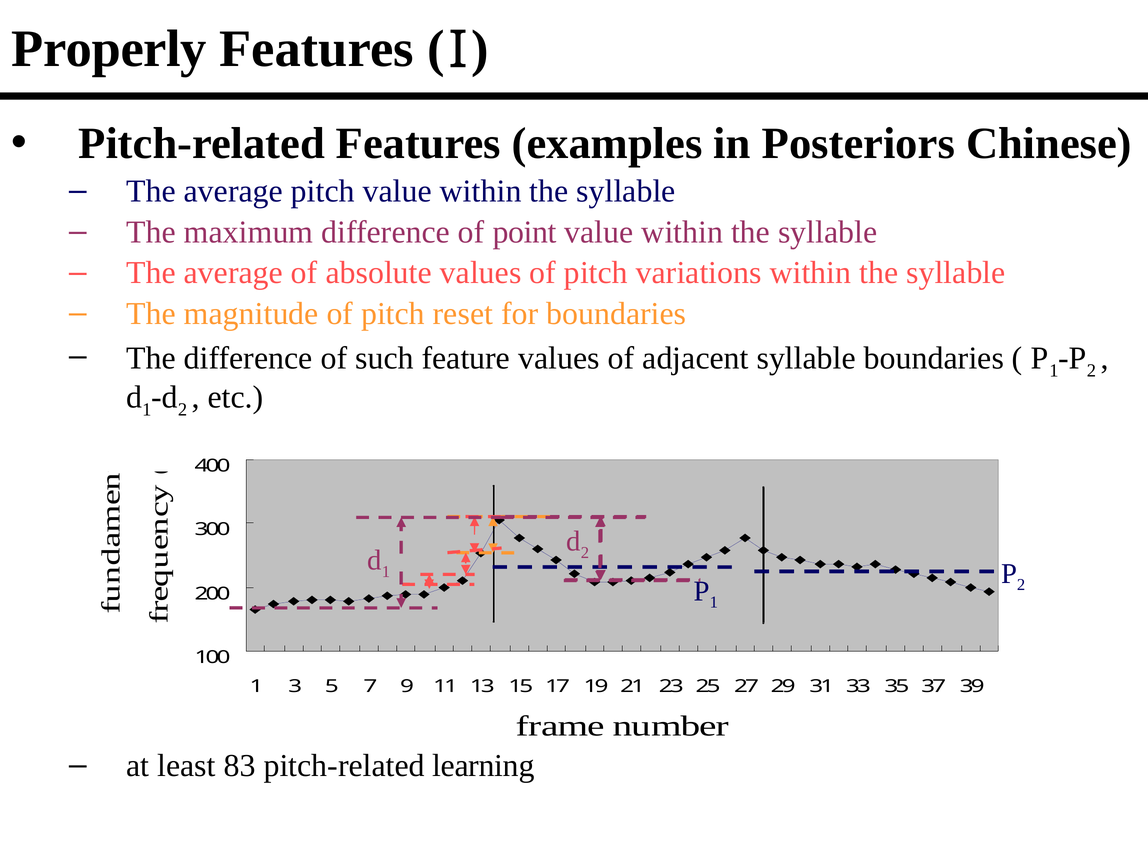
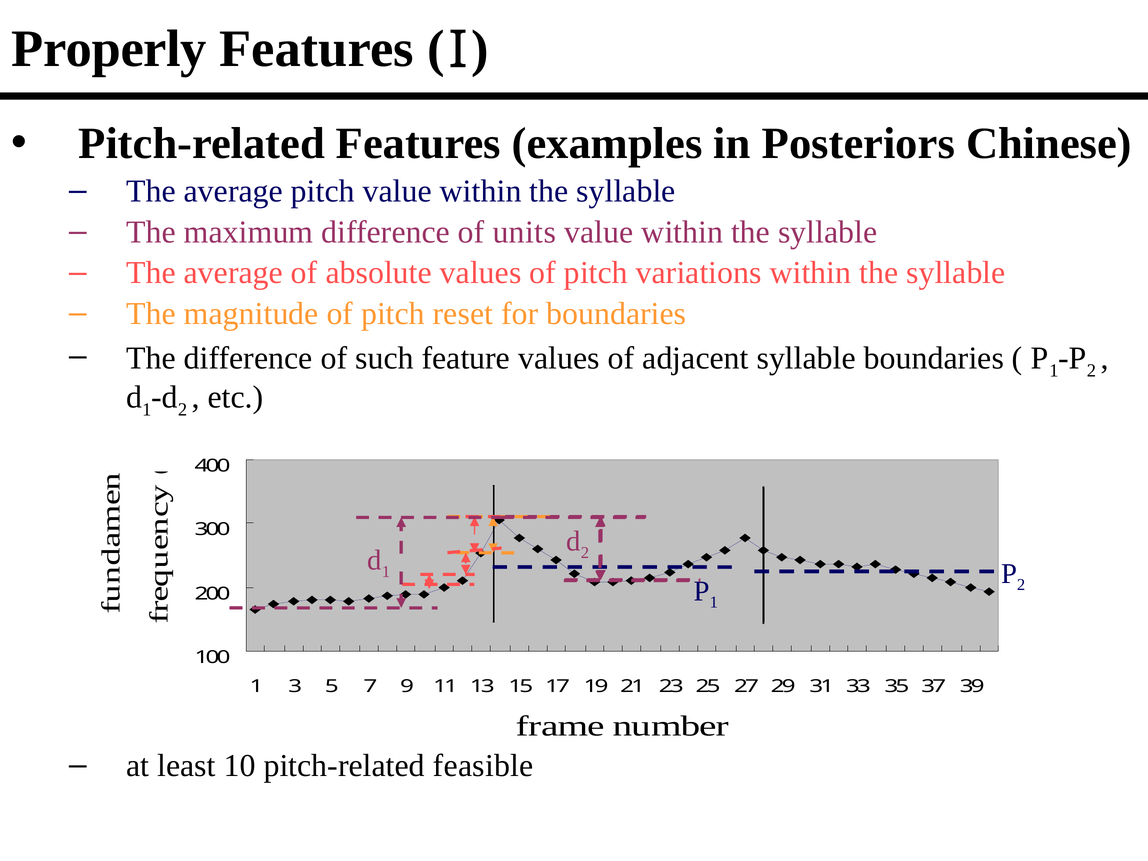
point: point -> units (524, 232)
83: 83 -> 10 (240, 766)
learning: learning -> feasible (483, 766)
